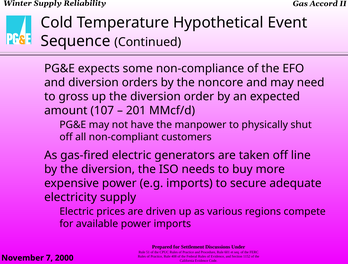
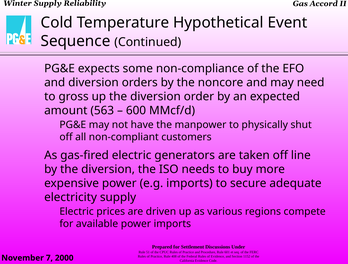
107: 107 -> 563 (102, 110)
201: 201 -> 600 (136, 110)
